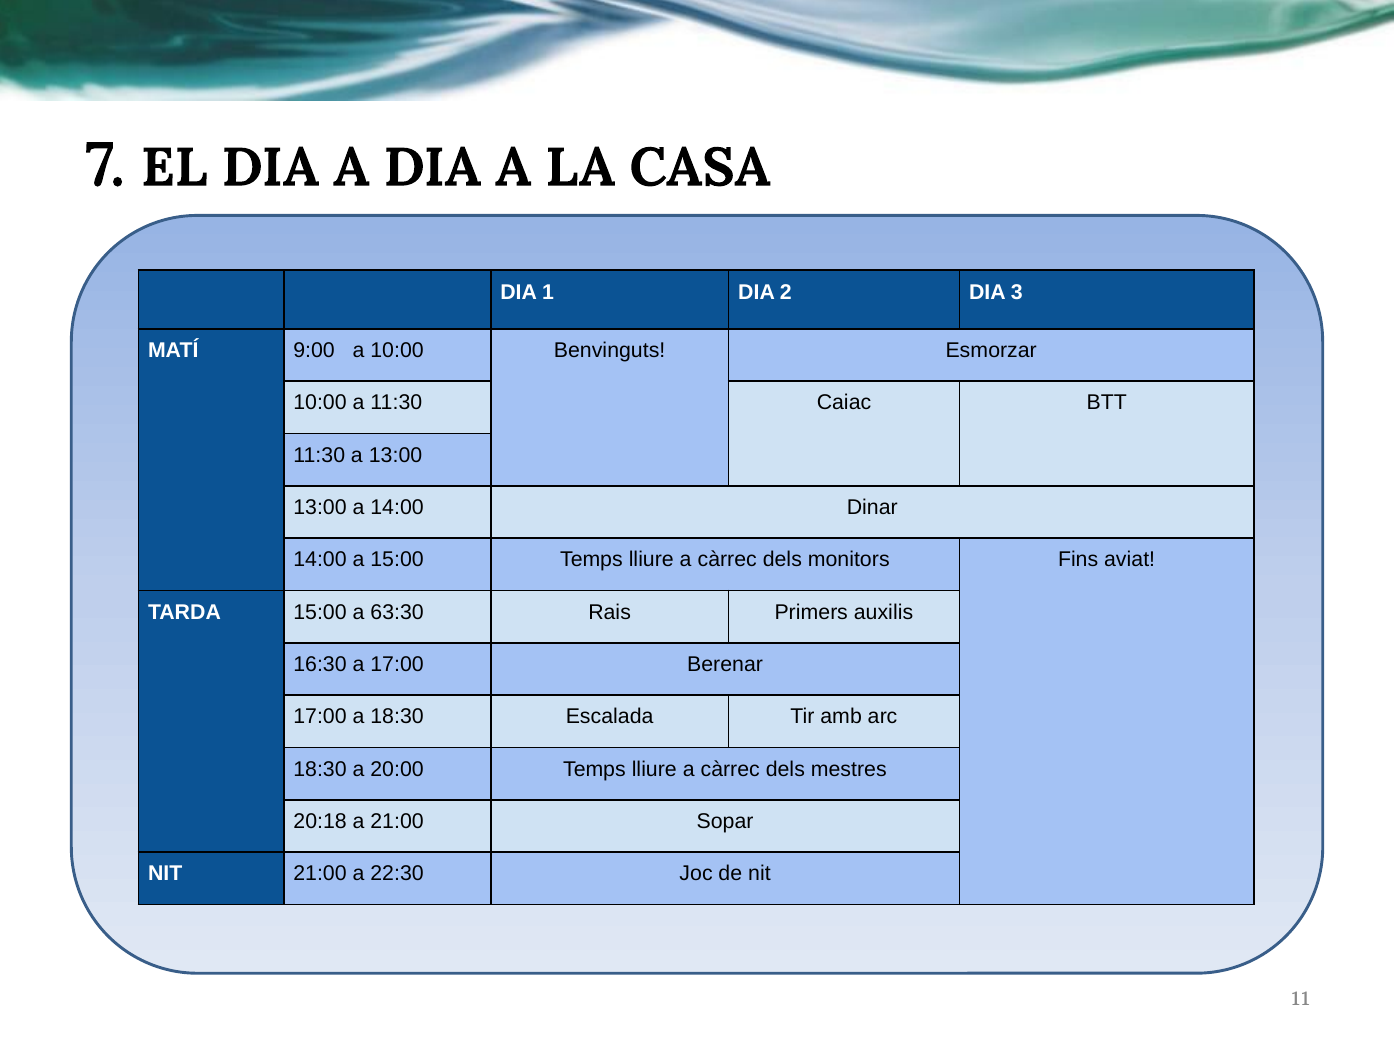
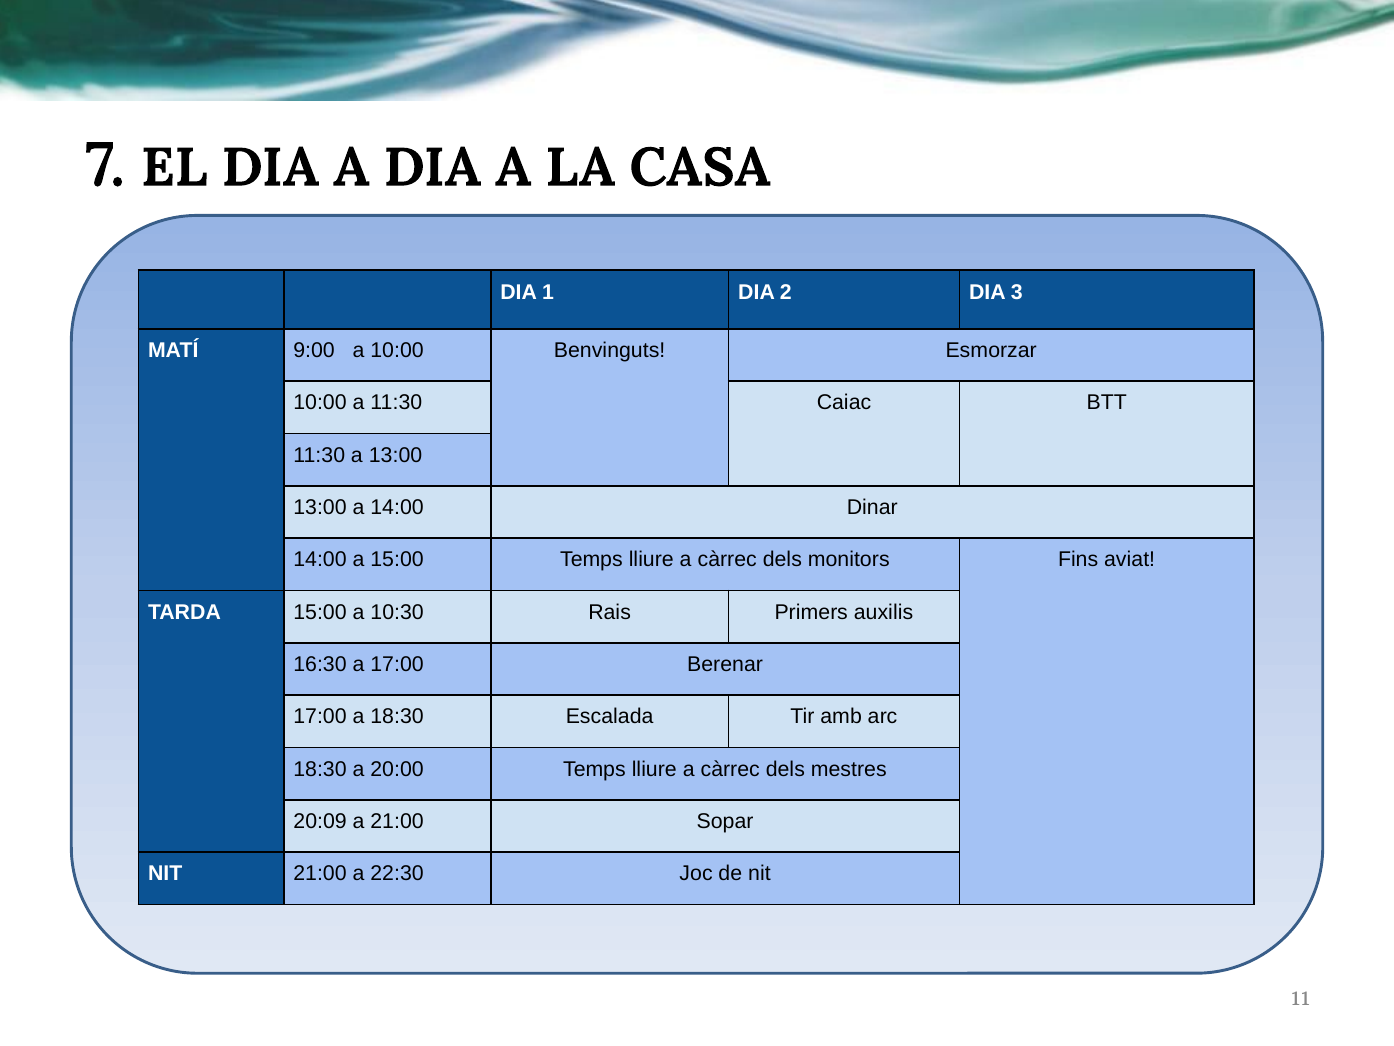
63:30: 63:30 -> 10:30 (397, 612)
20:18: 20:18 -> 20:09 (320, 821)
